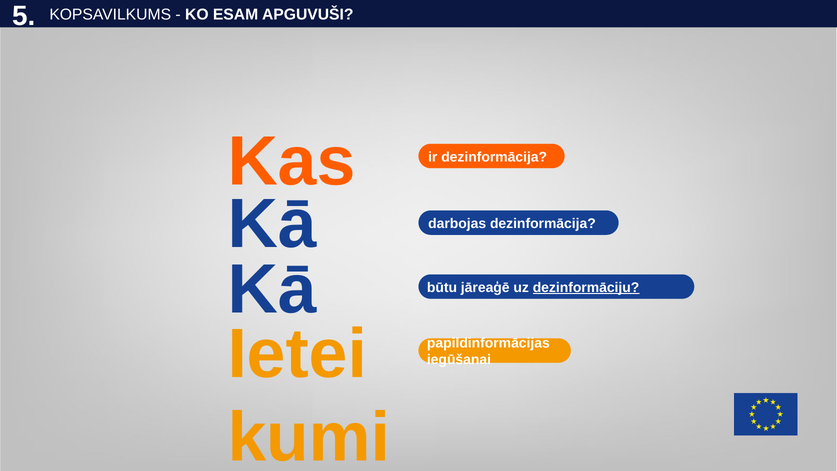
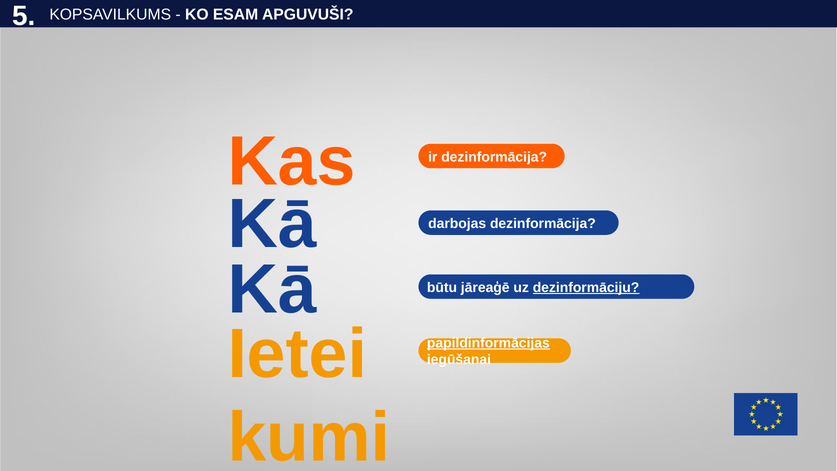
papildinformācijas underline: none -> present (488, 343)
